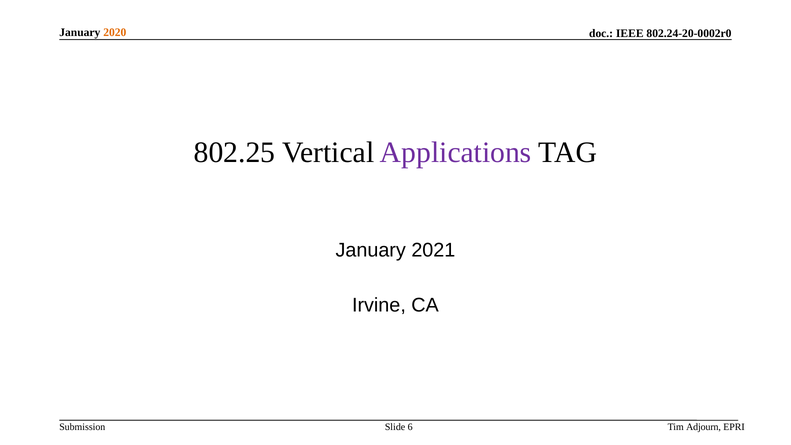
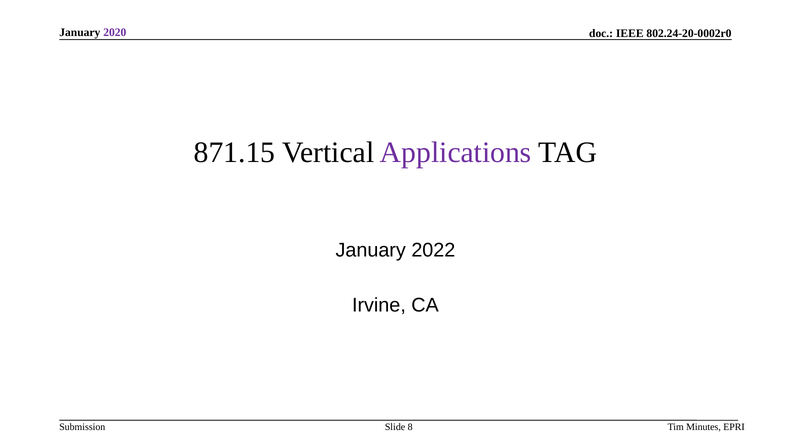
2020 colour: orange -> purple (115, 33)
802.25: 802.25 -> 871.15 (235, 152)
2021: 2021 -> 2022 (433, 250)
6: 6 -> 8 (410, 427)
Adjourn: Adjourn -> Minutes (704, 427)
